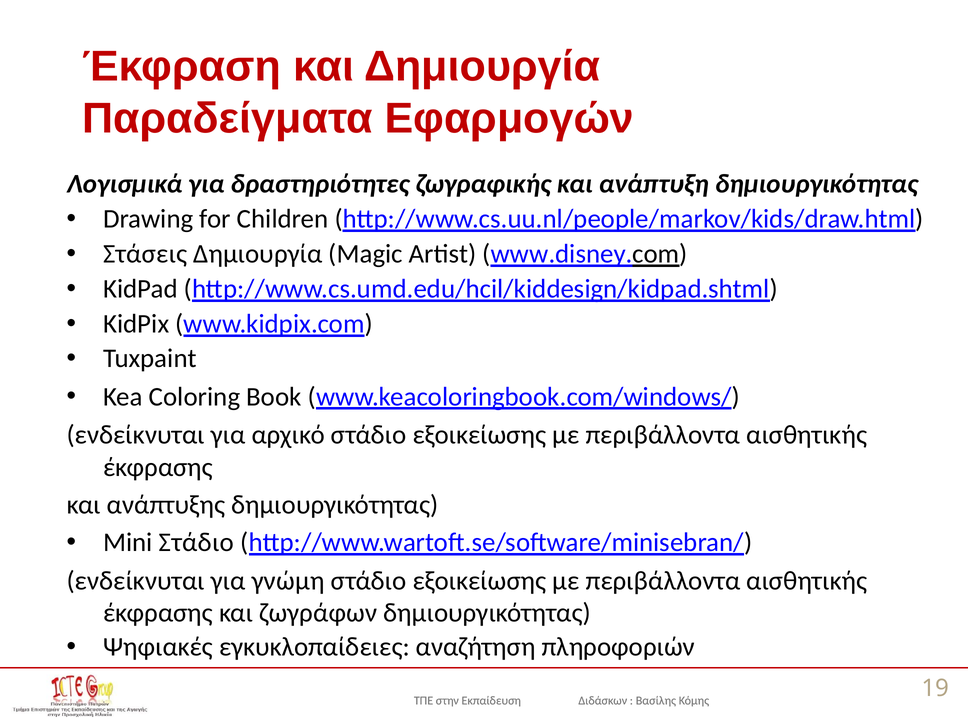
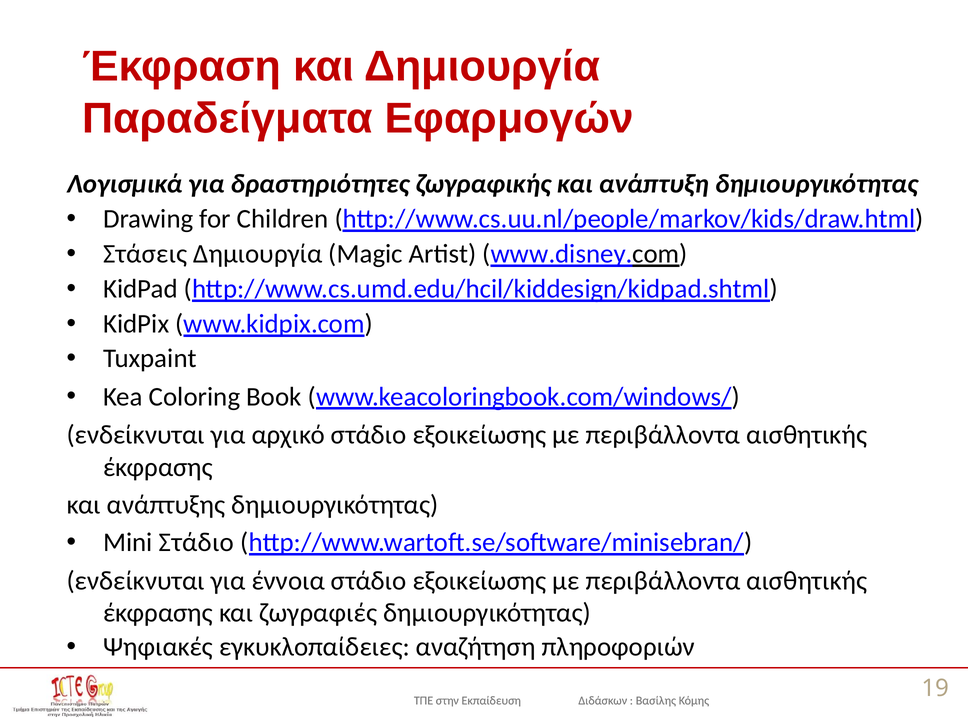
γνώμη: γνώμη -> έννοια (288, 581)
ζωγράφων: ζωγράφων -> ζωγραφιές (318, 613)
